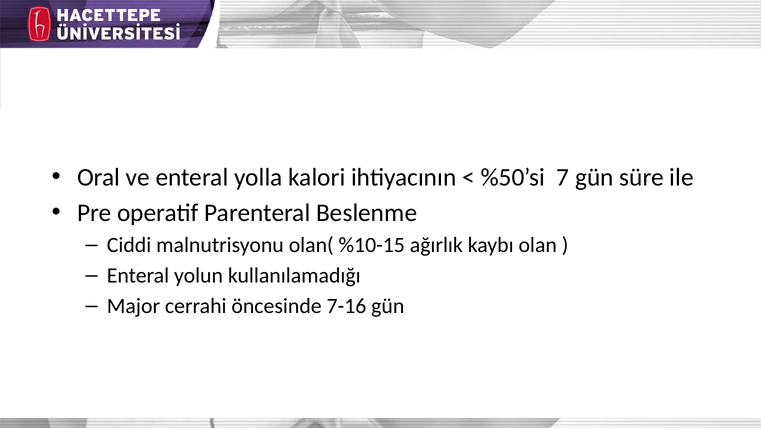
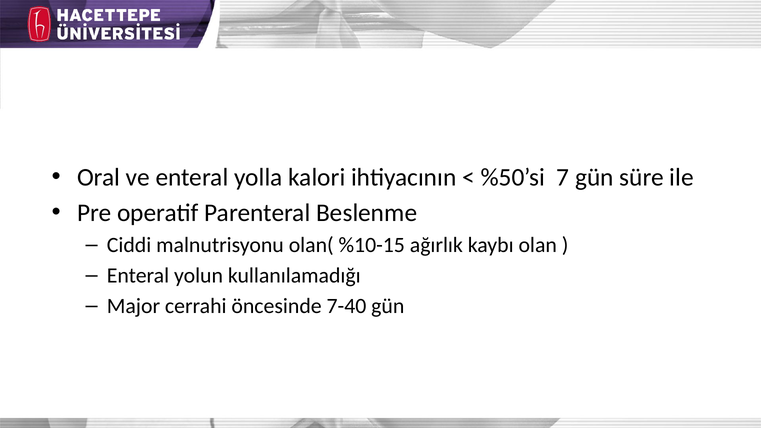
7-16: 7-16 -> 7-40 (346, 306)
